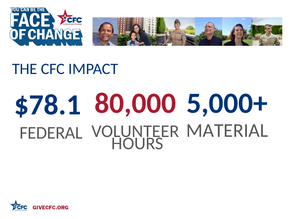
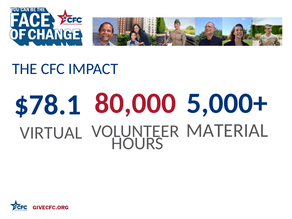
FEDERAL: FEDERAL -> VIRTUAL (51, 133)
